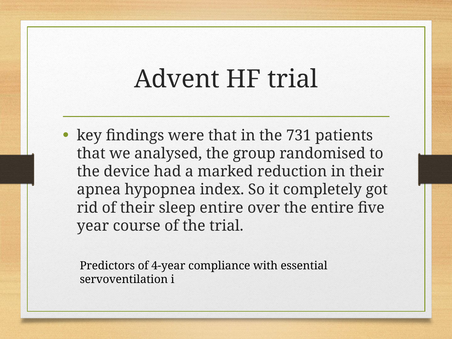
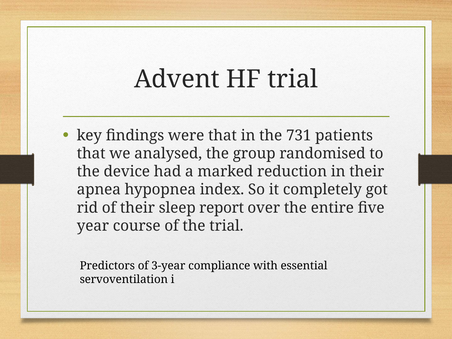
sleep entire: entire -> report (222, 208)
4-year: 4-year -> 3-year (168, 266)
